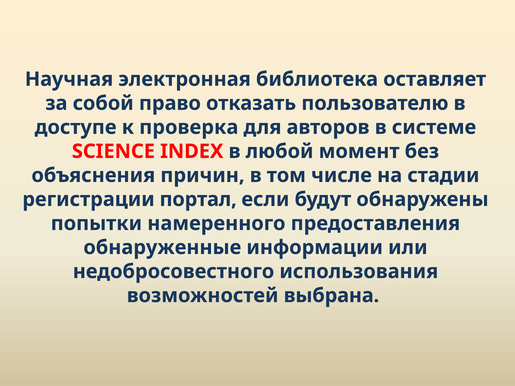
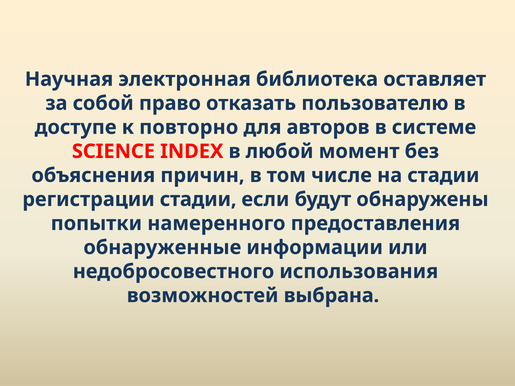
проверка: проверка -> повторно (189, 127)
регистрации портал: портал -> стадии (198, 200)
